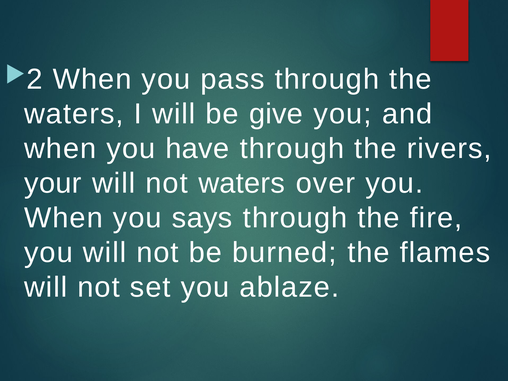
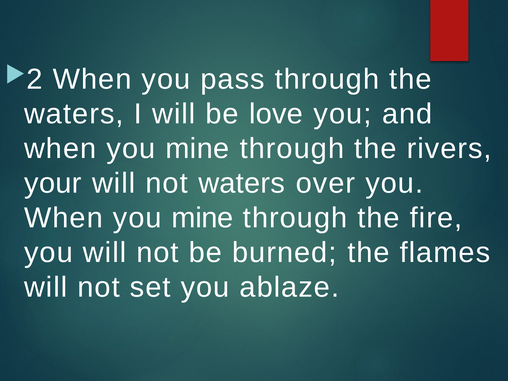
give: give -> love (276, 114)
have: have -> mine (197, 149)
says: says -> mine (202, 218)
